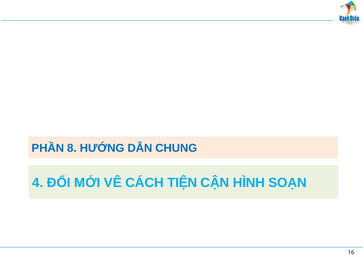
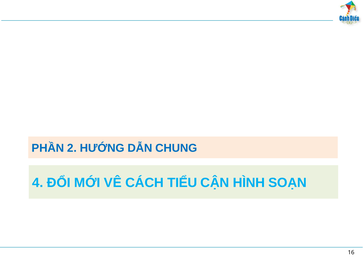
8: 8 -> 2 (72, 148)
TIỆN: TIỆN -> TIỂU (182, 183)
